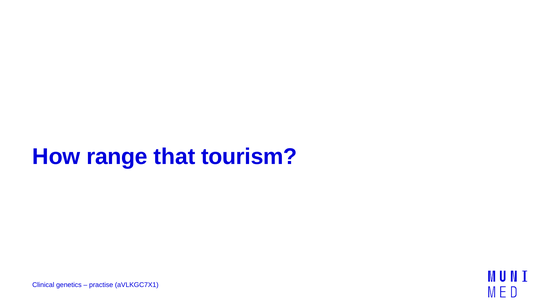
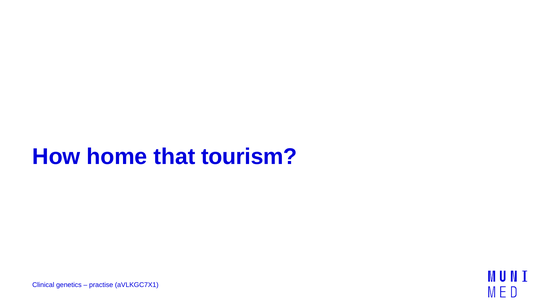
range: range -> home (117, 157)
